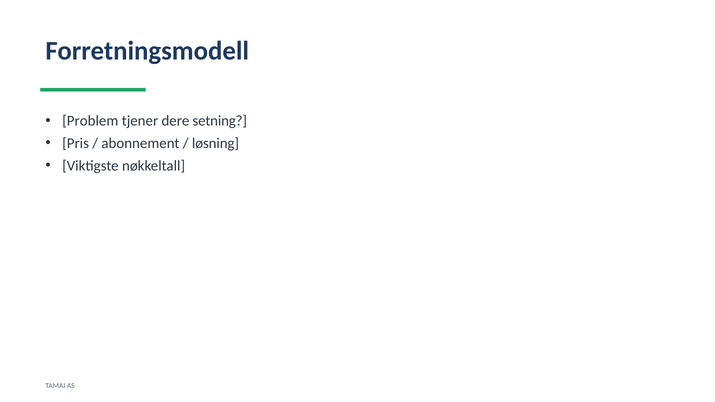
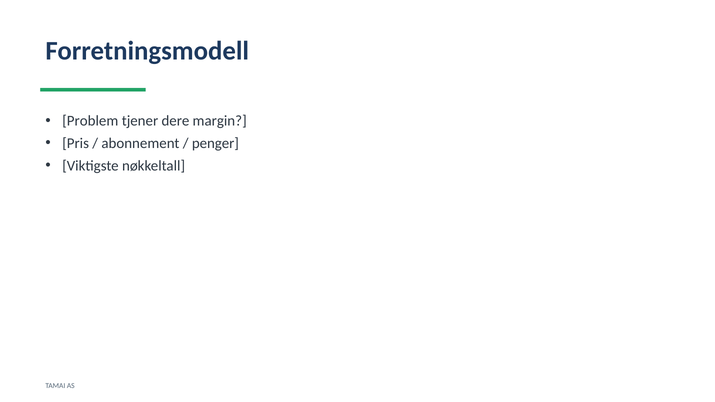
setning: setning -> margin (220, 121)
løsning: løsning -> penger (215, 143)
